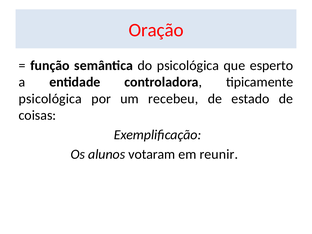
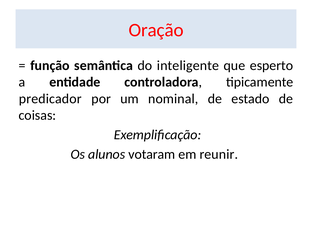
do psicológica: psicológica -> inteligente (188, 65)
psicológica: psicológica -> predicador (50, 99)
recebeu: recebeu -> nominal (173, 99)
